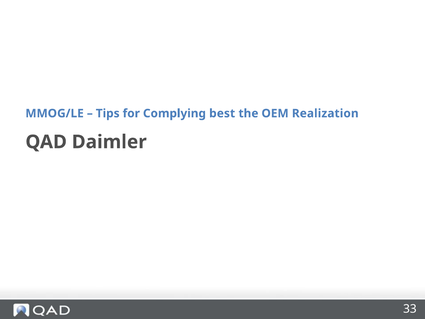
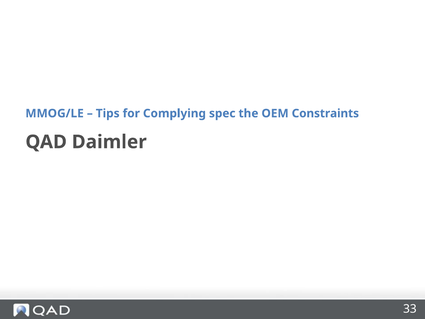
best: best -> spec (222, 113)
Realization: Realization -> Constraints (325, 113)
